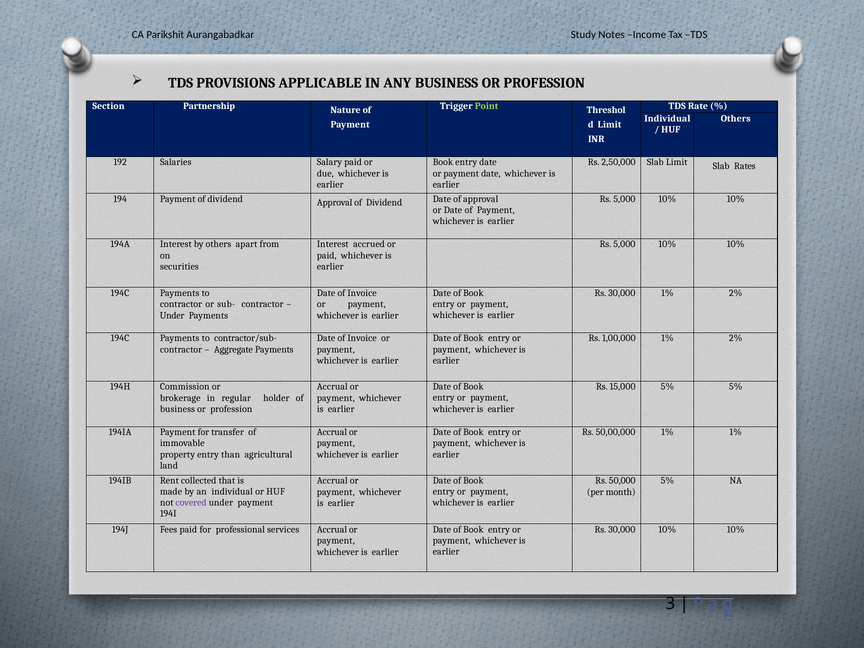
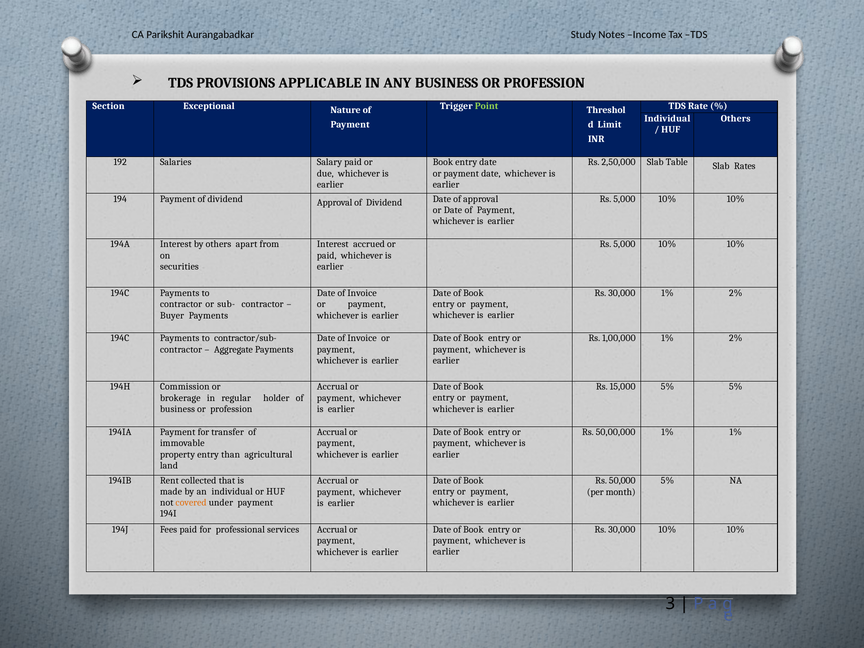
Partnership: Partnership -> Exceptional (209, 106)
Slab Limit: Limit -> Table (677, 162)
Under: Under -> Buyer (172, 315)
covered colour: purple -> orange (191, 503)
